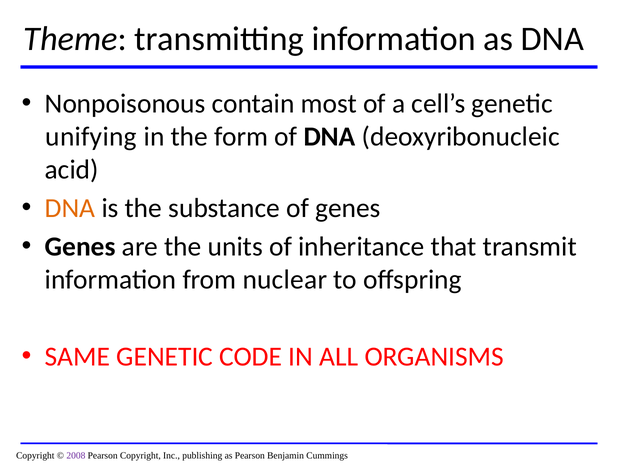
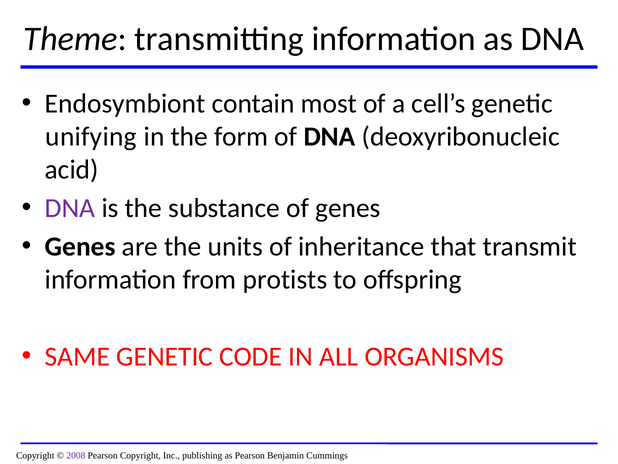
Nonpoisonous: Nonpoisonous -> Endosymbiont (125, 103)
DNA colour: orange -> purple (70, 208)
nuclear: nuclear -> protists (285, 279)
